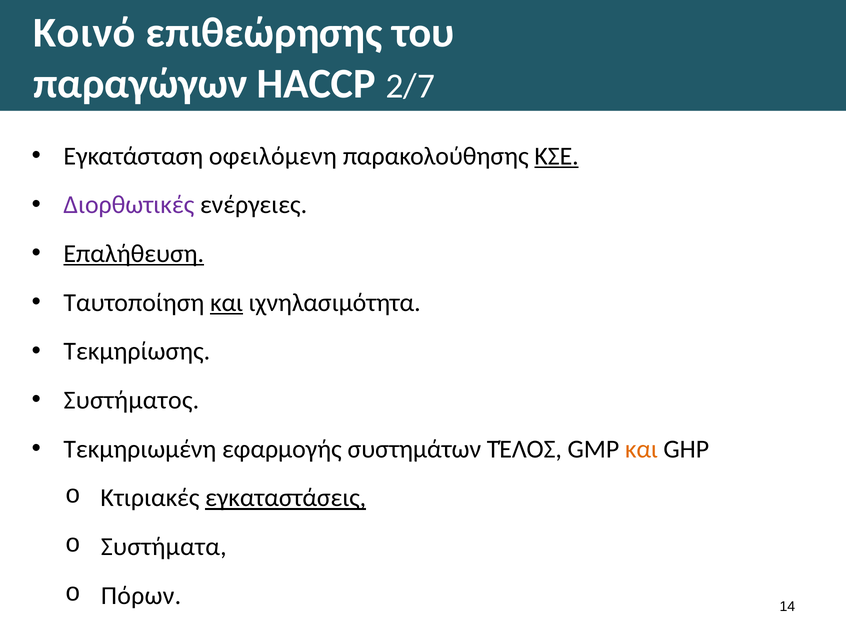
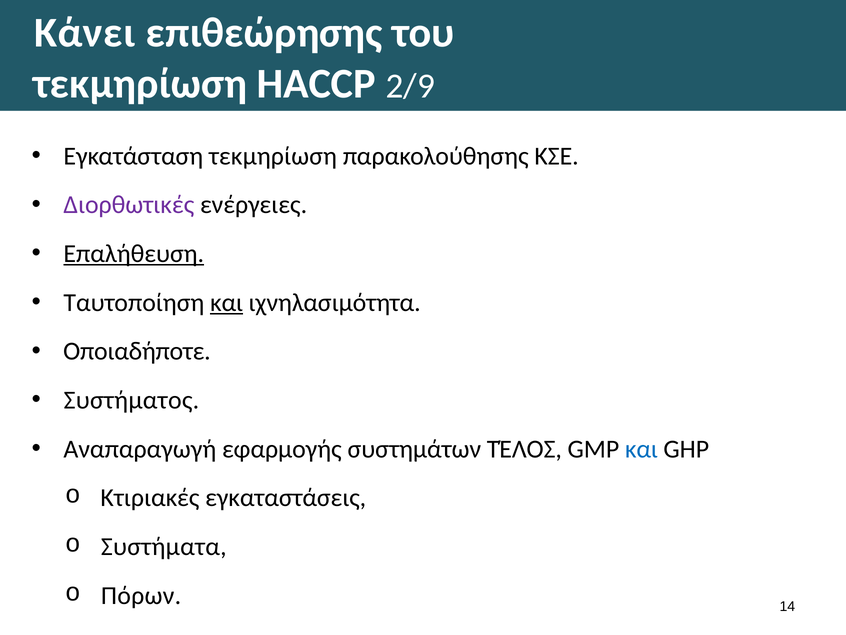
Κοινό: Κοινό -> Κάνει (85, 33)
παραγώγων: παραγώγων -> τεκμηρίωση (140, 84)
2/7: 2/7 -> 2/9 (410, 86)
Εγκατάσταση οφειλόμενη: οφειλόμενη -> τεκμηρίωση (273, 156)
ΚΣΕ underline: present -> none (557, 156)
Τεκμηρίωσης: Τεκμηρίωσης -> Οποιαδήποτε (137, 351)
Τεκμηριωμένη: Τεκμηριωμένη -> Αναπαραγωγή (140, 449)
και colour: orange -> blue (641, 449)
εγκαταστάσεις underline: present -> none (286, 498)
